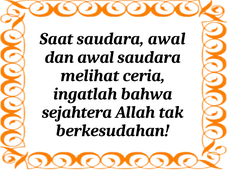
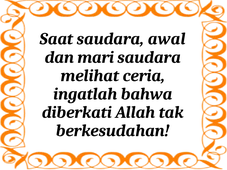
dan awal: awal -> mari (96, 57)
sejahtera: sejahtera -> diberkati (77, 112)
